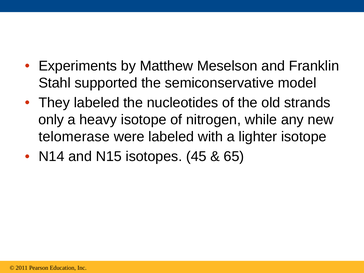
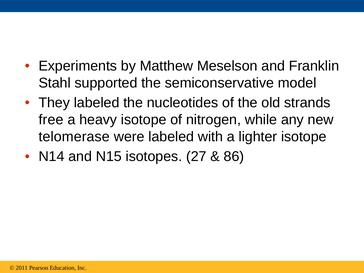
only: only -> free (51, 120)
45: 45 -> 27 (196, 157)
65: 65 -> 86 (234, 157)
